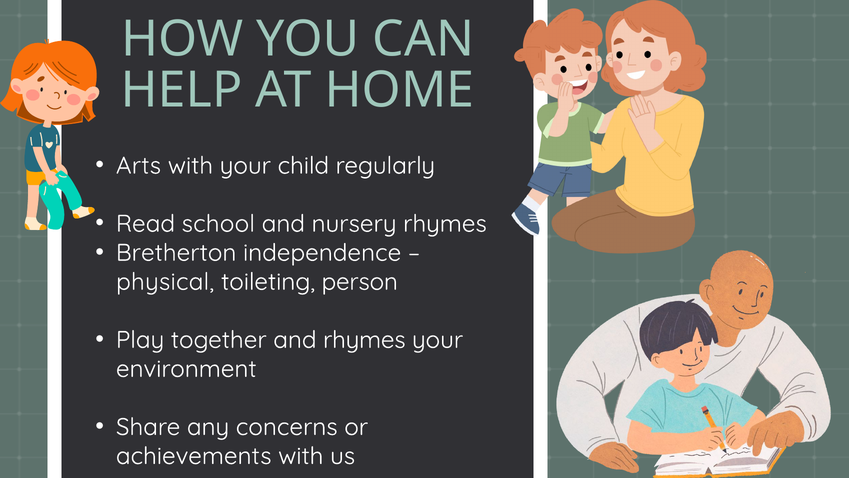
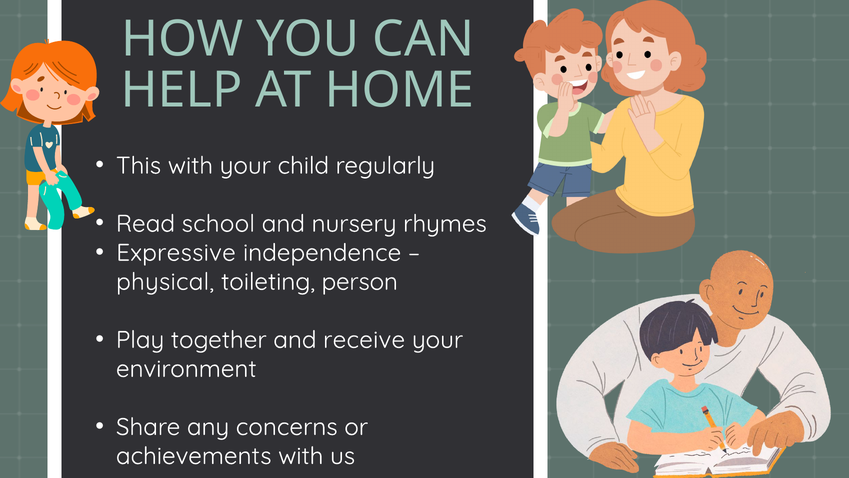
Arts: Arts -> This (139, 166)
Bretherton: Bretherton -> Expressive (176, 253)
and rhymes: rhymes -> receive (364, 340)
